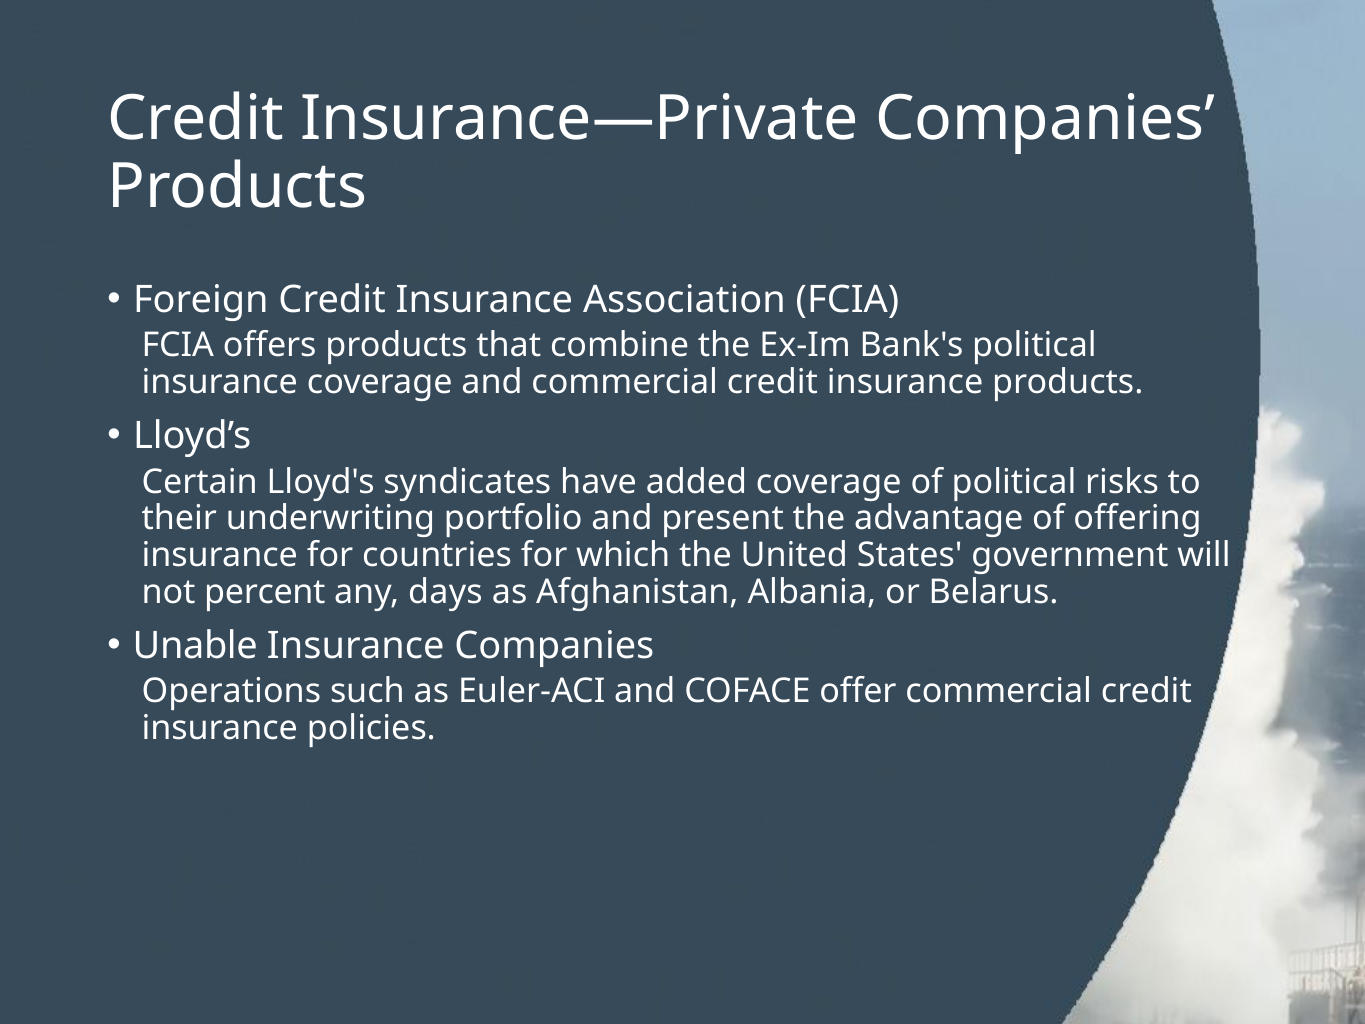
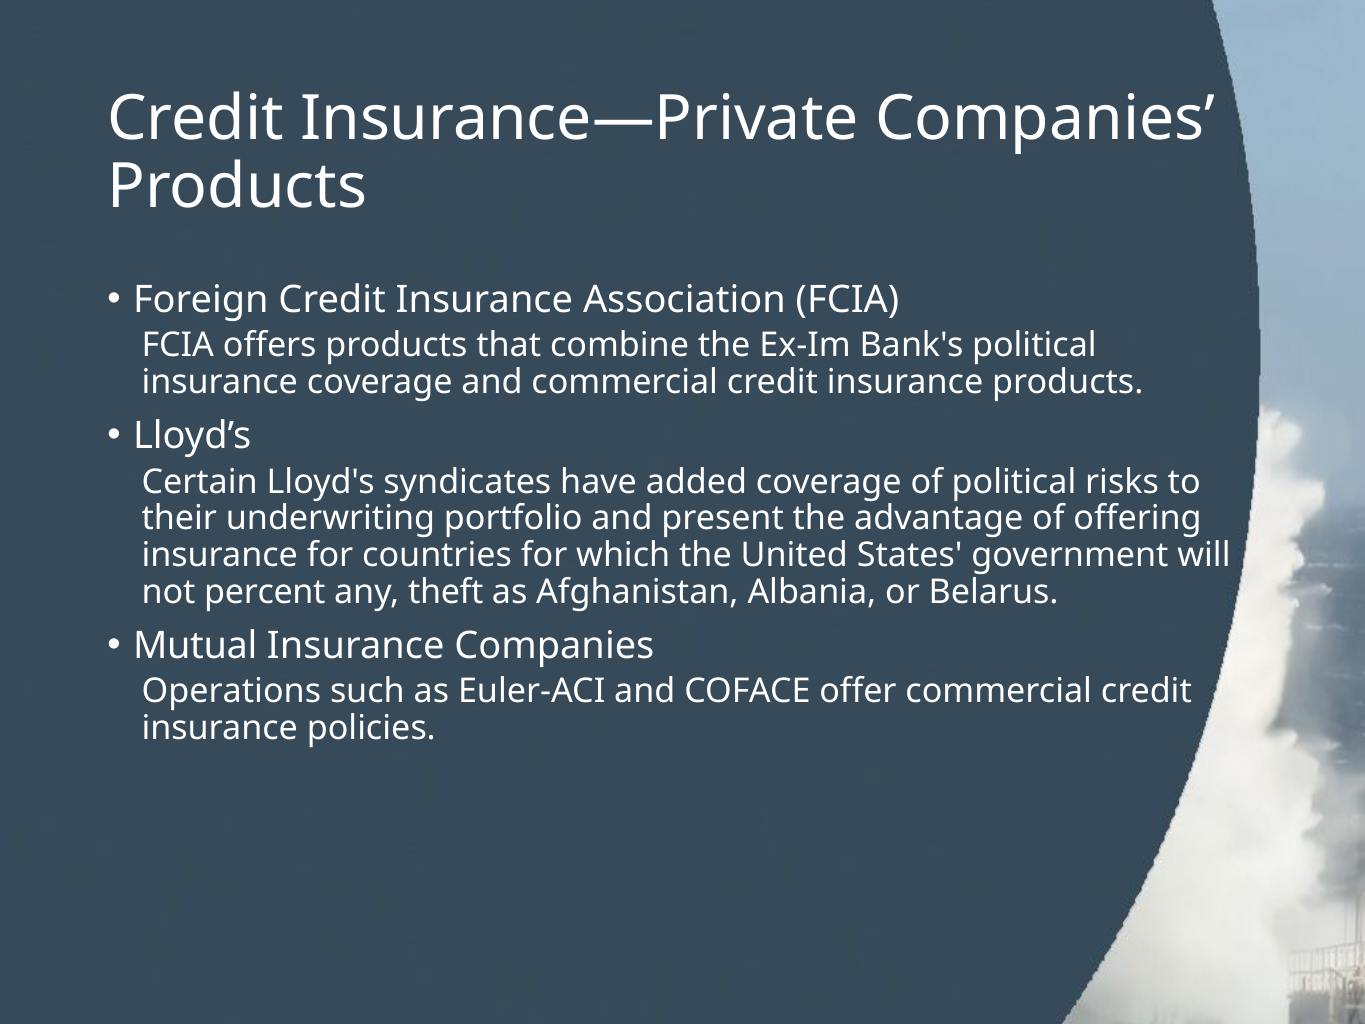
days: days -> theft (446, 592)
Unable: Unable -> Mutual (195, 645)
